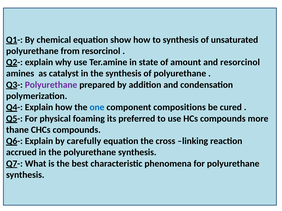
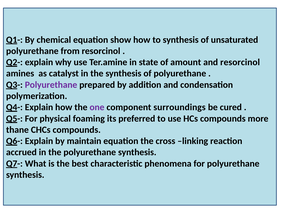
one colour: blue -> purple (97, 108)
compositions: compositions -> surroundings (180, 108)
carefully: carefully -> maintain (84, 141)
